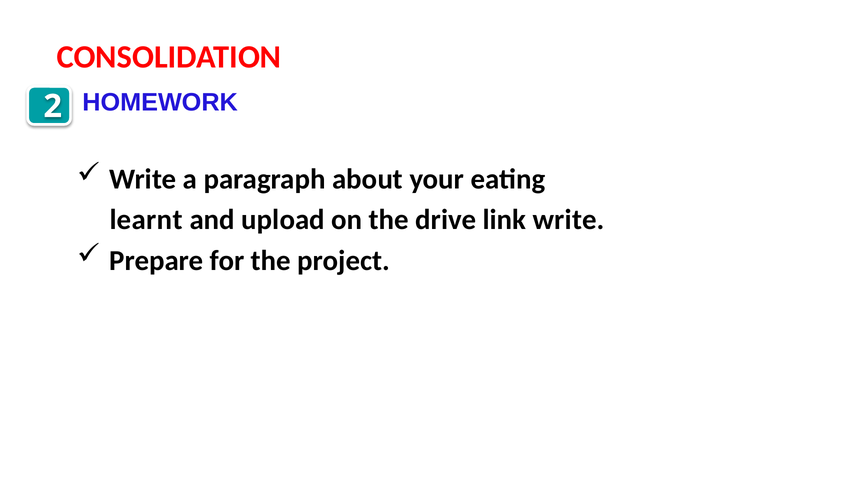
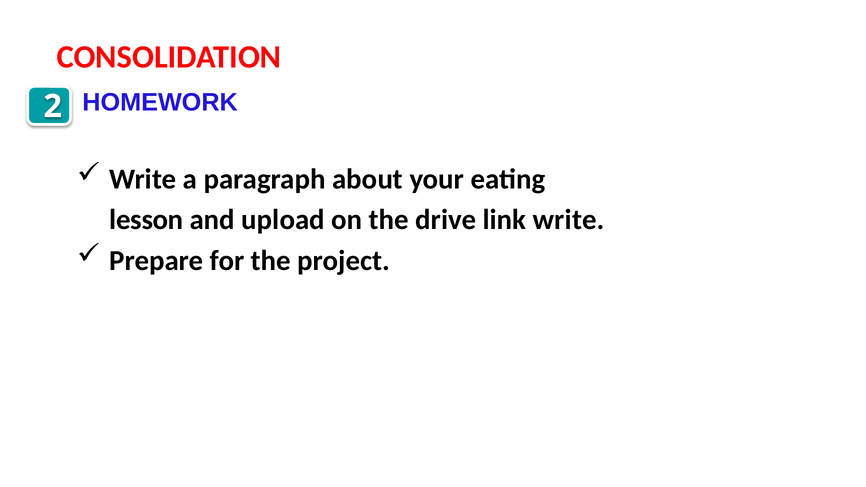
learnt: learnt -> lesson (146, 220)
